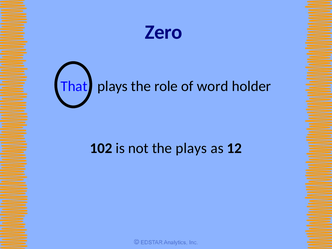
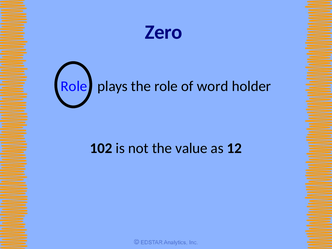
That: That -> Role (74, 86)
the plays: plays -> value (191, 148)
